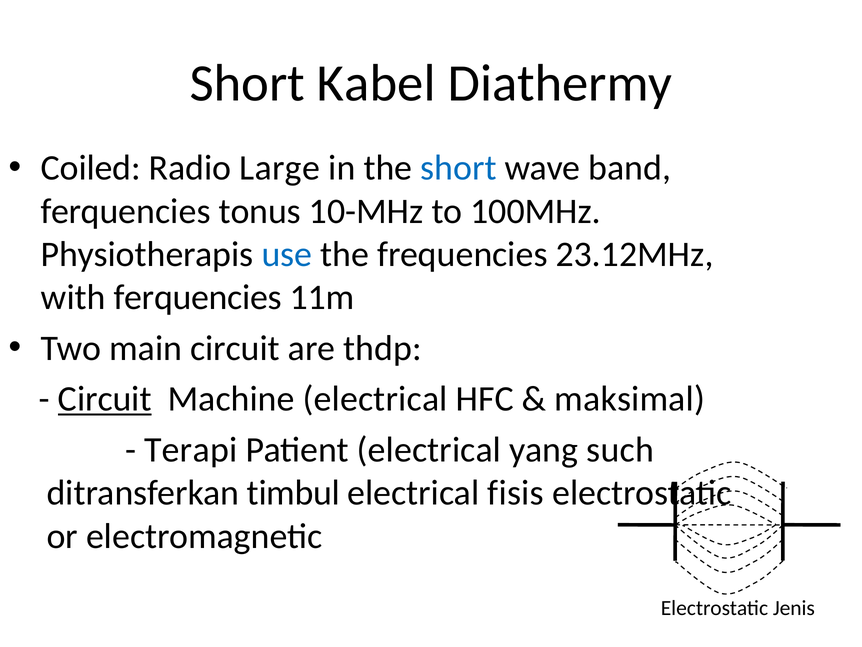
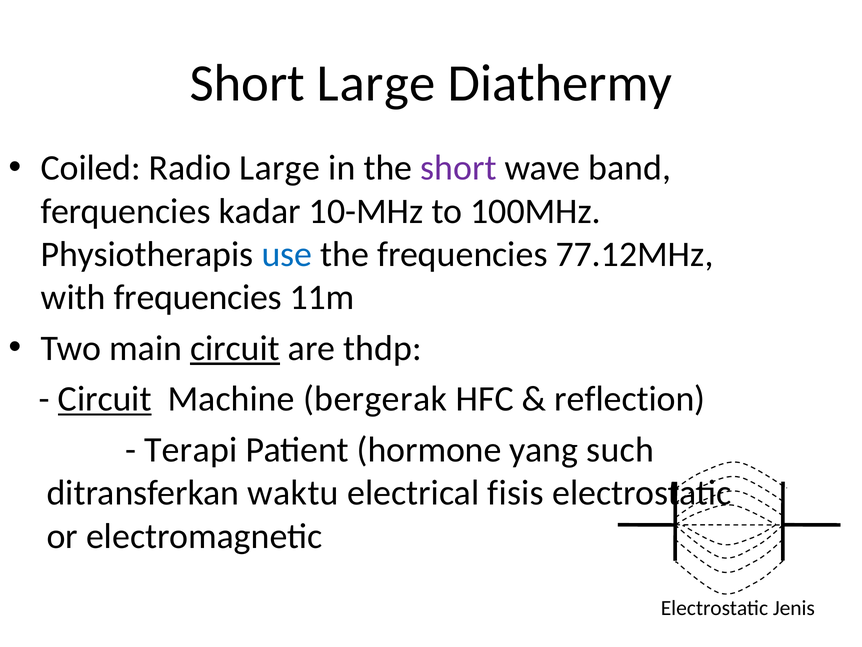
Short Kabel: Kabel -> Large (376, 83)
short colour: blue -> purple (459, 168)
tonus: tonus -> kadar (260, 211)
23.12MHz: 23.12MHz -> 77.12MHz (635, 254)
with ferquencies: ferquencies -> frequencies (198, 297)
circuit underline: none -> present (235, 348)
Machine electrical: electrical -> bergerak (375, 399)
maksimal: maksimal -> reflection (630, 399)
Patient electrical: electrical -> hormone (429, 450)
timbul: timbul -> waktu (293, 493)
